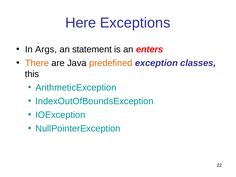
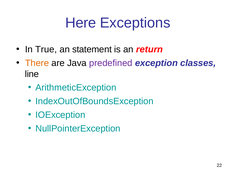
Args: Args -> True (46, 49)
enters: enters -> return (149, 49)
predefined colour: orange -> purple (111, 63)
this: this -> line (32, 74)
